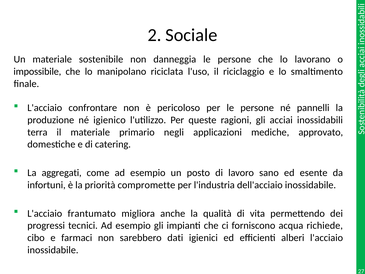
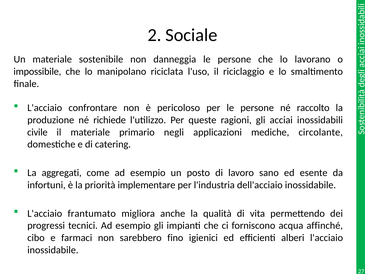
pannelli: pannelli -> raccolto (313, 108)
igienico: igienico -> richiede (110, 120)
terra: terra -> civile (37, 132)
approvato: approvato -> circolante (321, 132)
compromette: compromette -> implementare (147, 185)
richiede: richiede -> affinché (325, 225)
dati: dati -> fino (175, 238)
